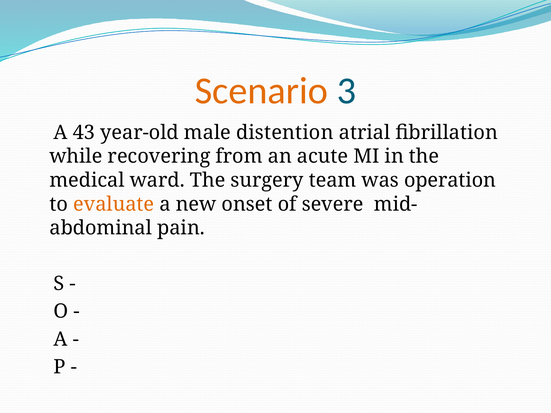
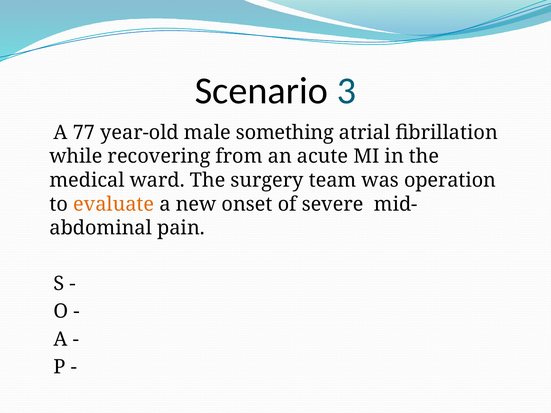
Scenario colour: orange -> black (261, 91)
43: 43 -> 77 (84, 133)
distention: distention -> something (285, 133)
